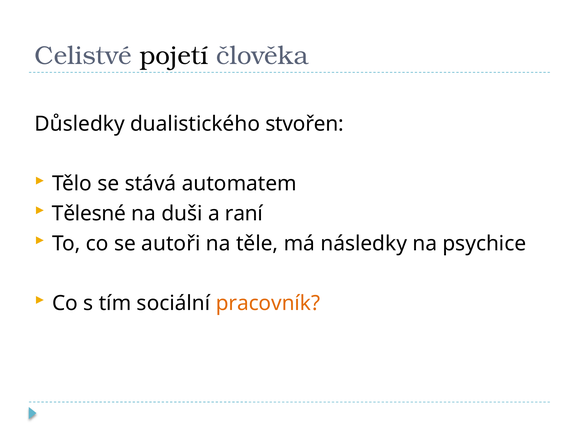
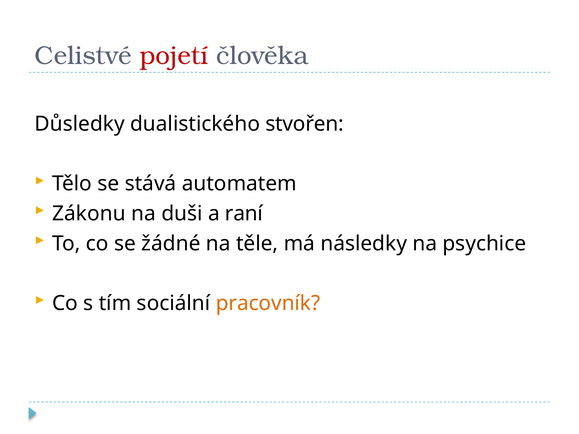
pojetí colour: black -> red (174, 56)
Tělesné: Tělesné -> Zákonu (89, 214)
autoři: autoři -> žádné (171, 244)
